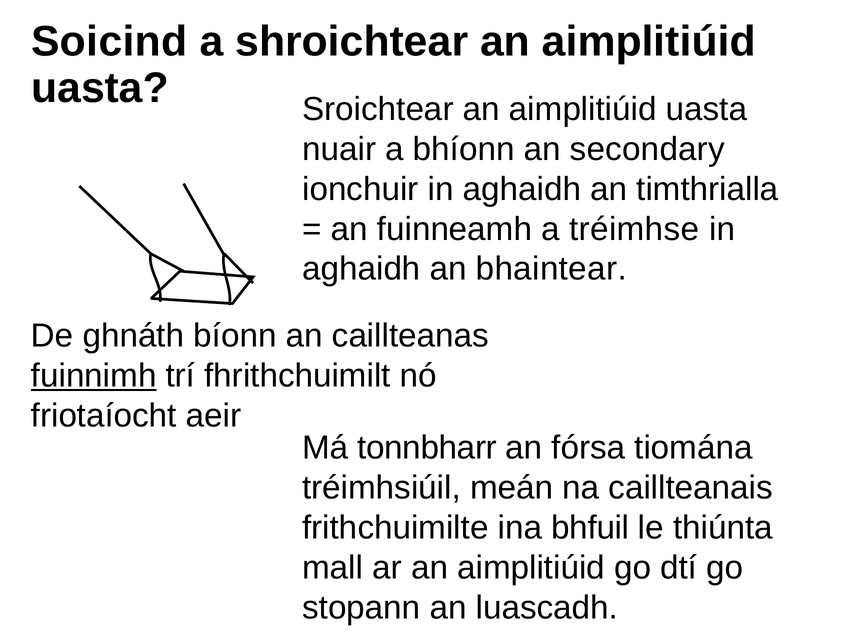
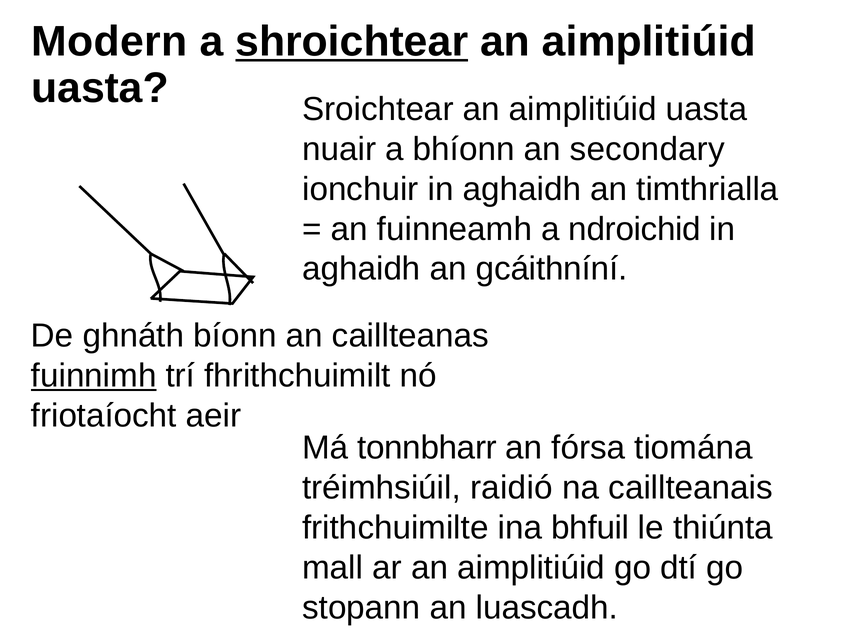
Soicind: Soicind -> Modern (109, 42)
shroichtear underline: none -> present (352, 42)
tréimhse: tréimhse -> ndroichid (635, 229)
bhaintear: bhaintear -> gcáithníní (552, 269)
meán: meán -> raidió (512, 488)
